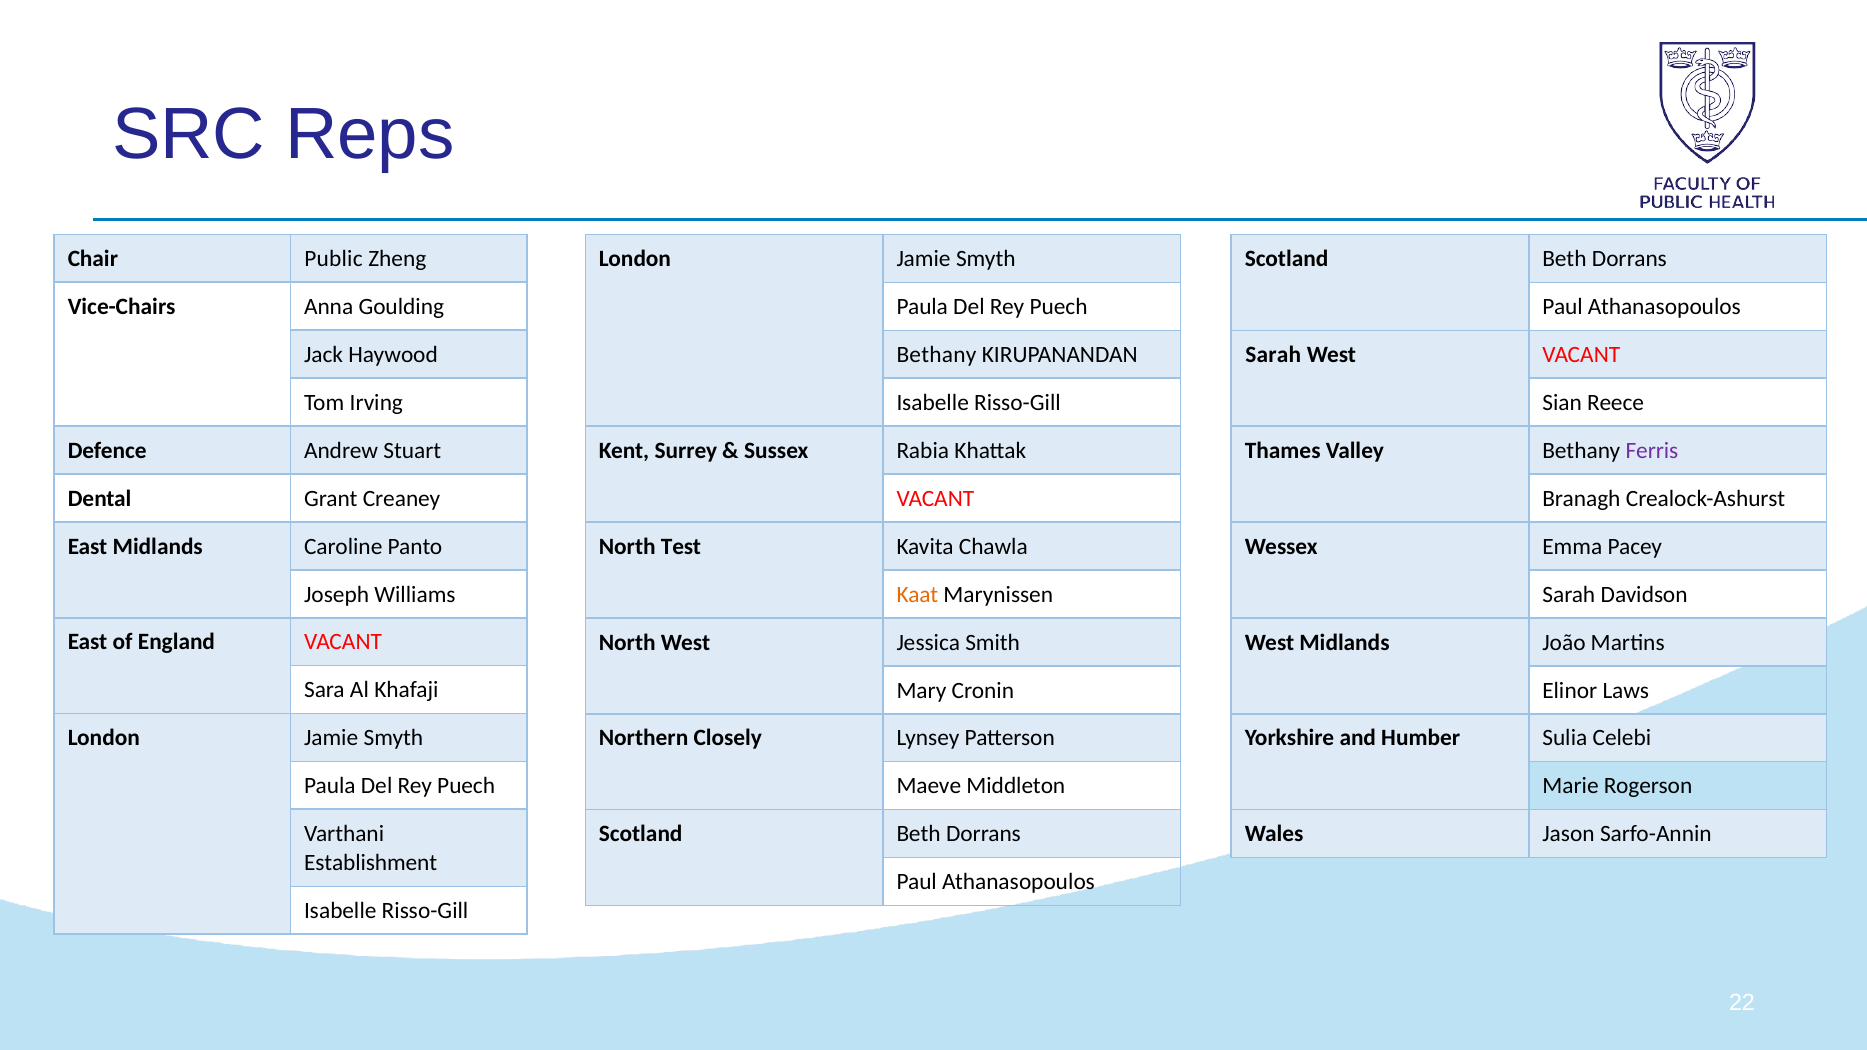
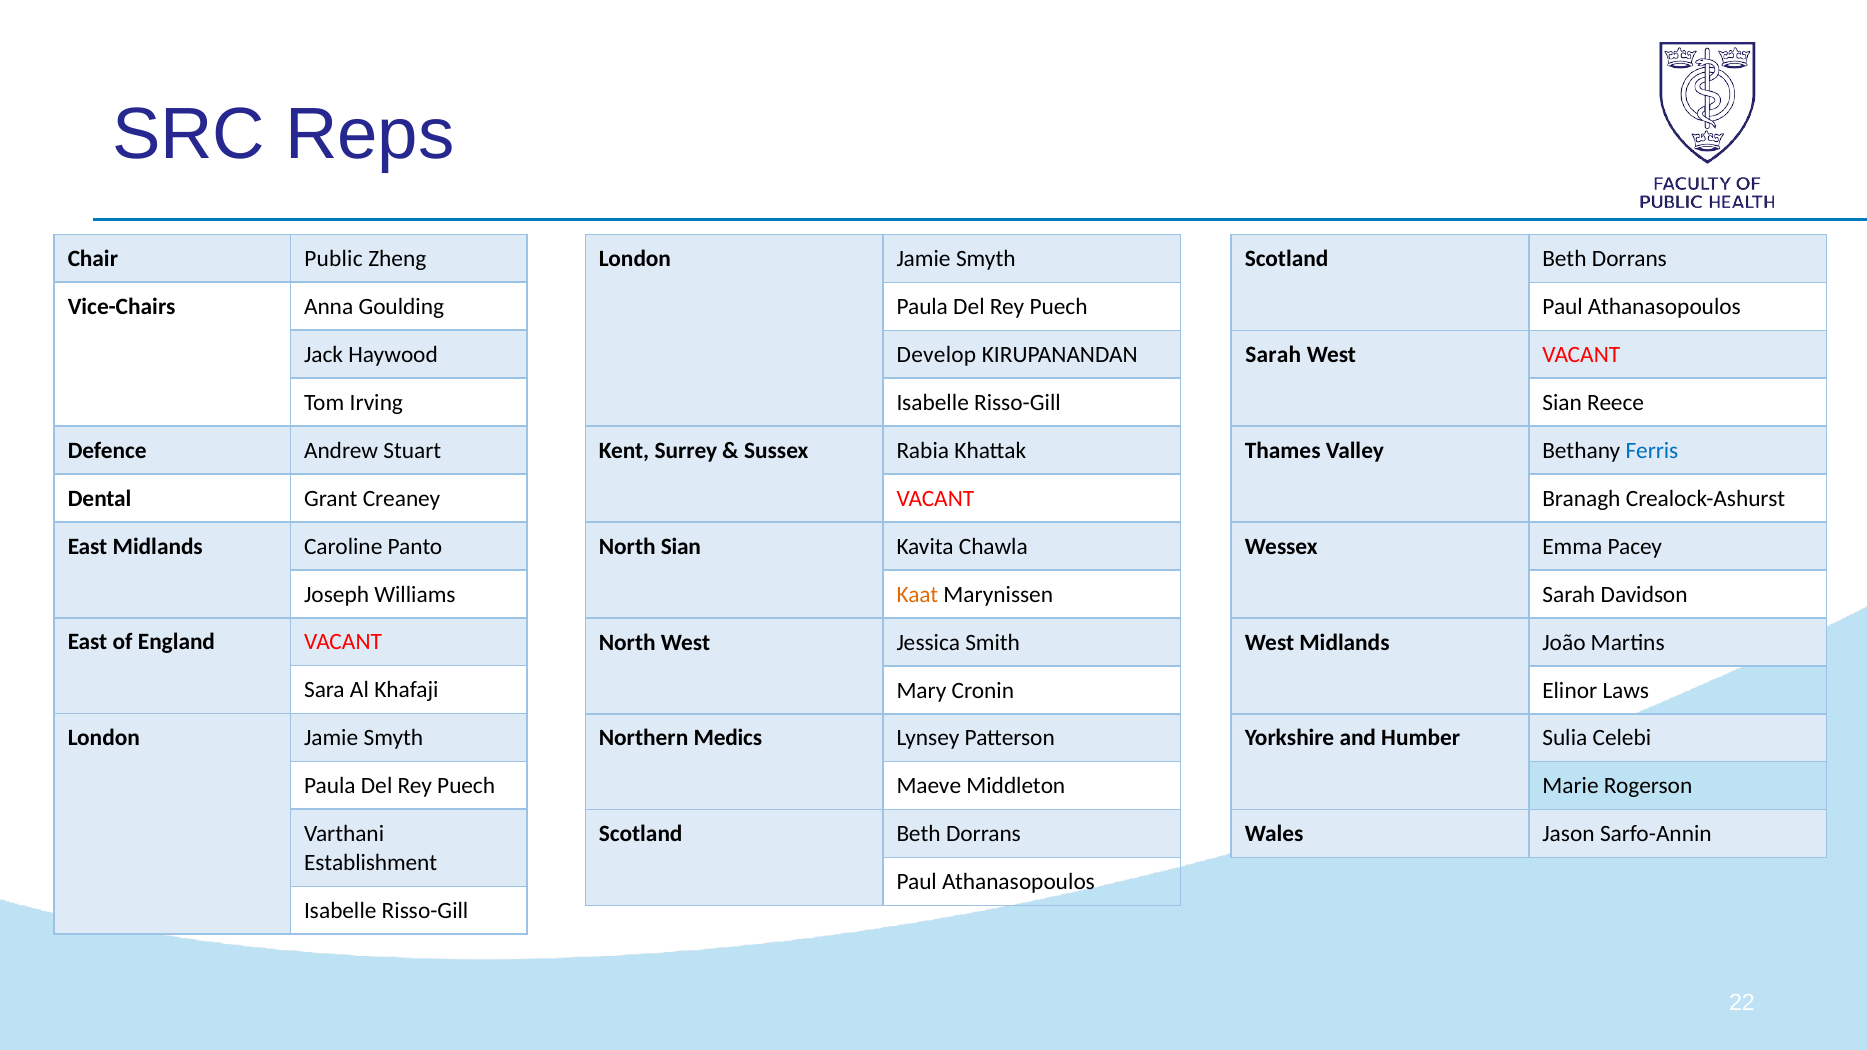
Bethany: Bethany -> Develop (936, 355)
Ferris colour: purple -> blue (1652, 451)
North Test: Test -> Sian (681, 547)
Closely: Closely -> Medics (728, 738)
